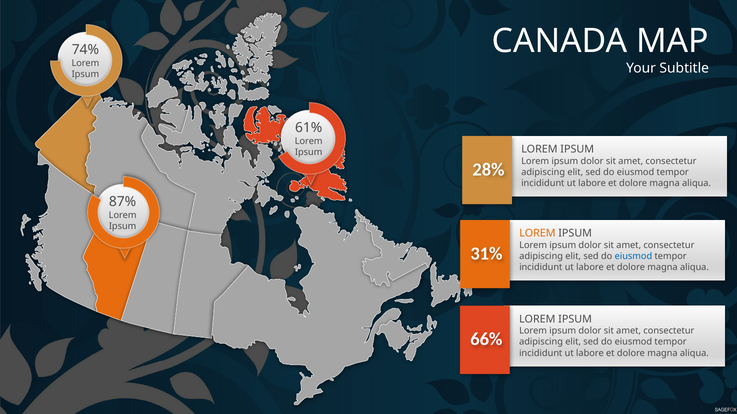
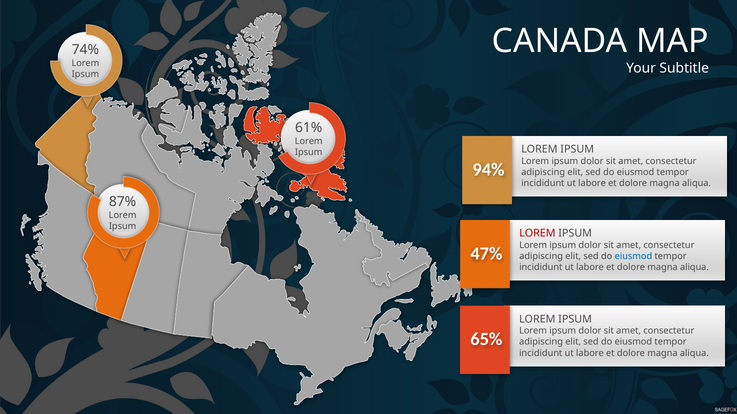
28%: 28% -> 94% (489, 170)
LOREM colour: orange -> red (537, 234)
31%: 31% -> 47% (486, 254)
66%: 66% -> 65% (486, 340)
